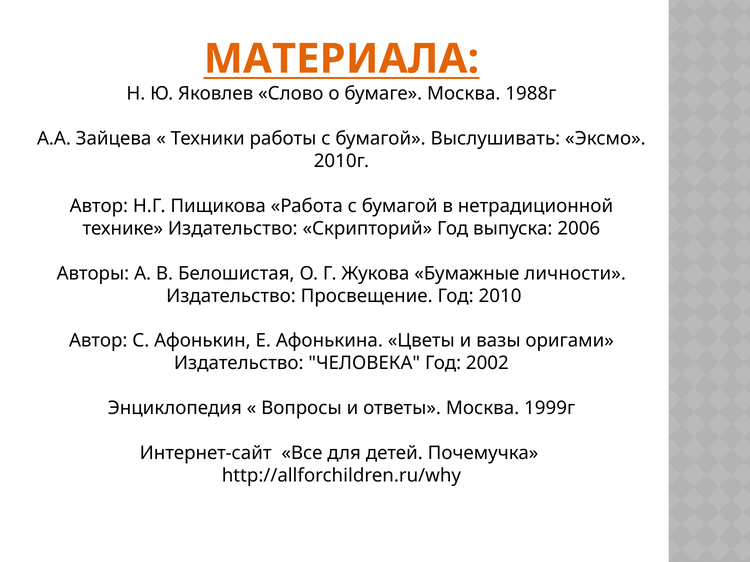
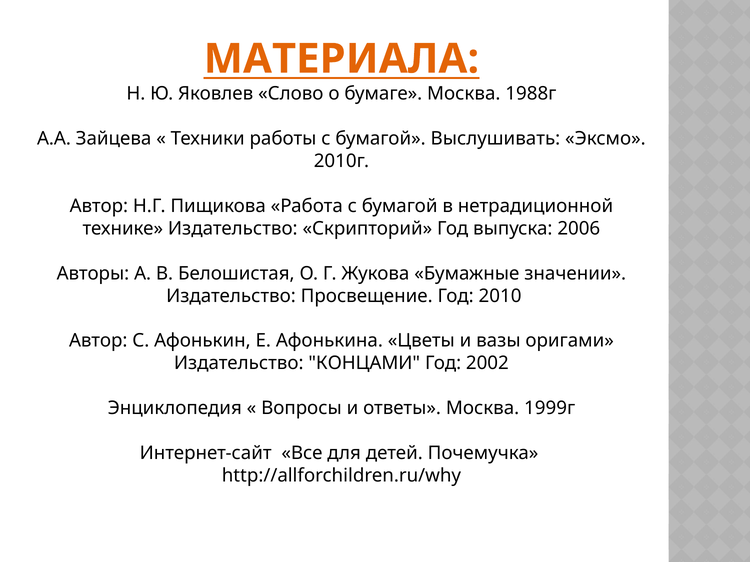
личности: личности -> значении (575, 274)
ЧЕЛОВЕКА: ЧЕЛОВЕКА -> КОНЦАМИ (364, 364)
